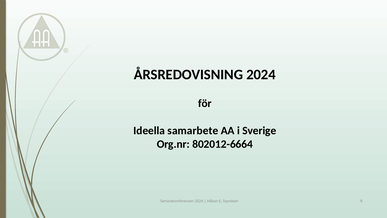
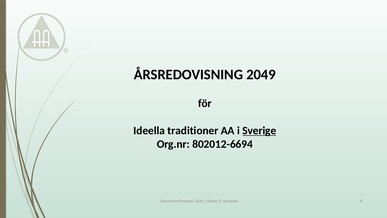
ÅRSREDOVISNING 2024: 2024 -> 2049 (261, 75)
samarbete: samarbete -> traditioner (193, 130)
Sverige underline: none -> present (259, 130)
802012-6664: 802012-6664 -> 802012-6694 (223, 144)
